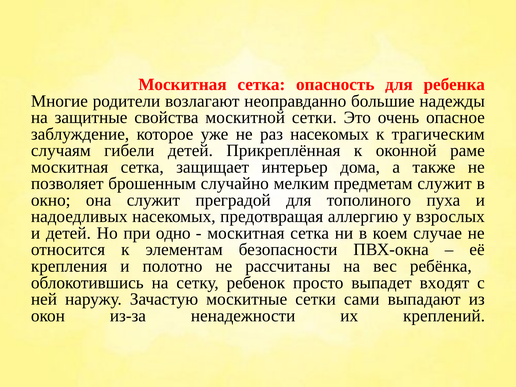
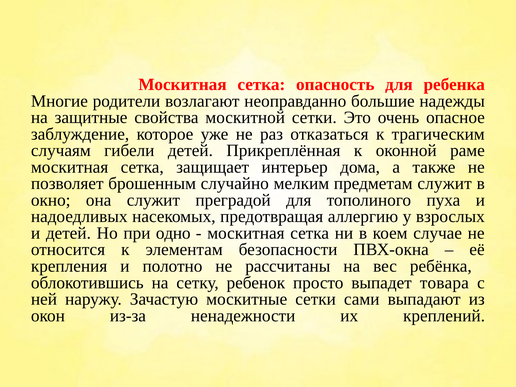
раз насекомых: насекомых -> отказаться (329, 134)
входят: входят -> товара (444, 283)
